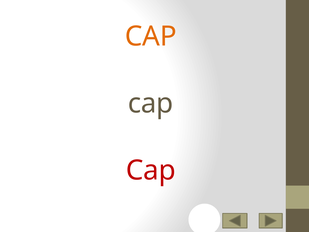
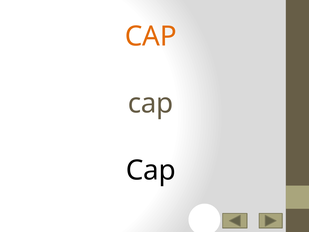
Cap colour: red -> black (151, 170)
